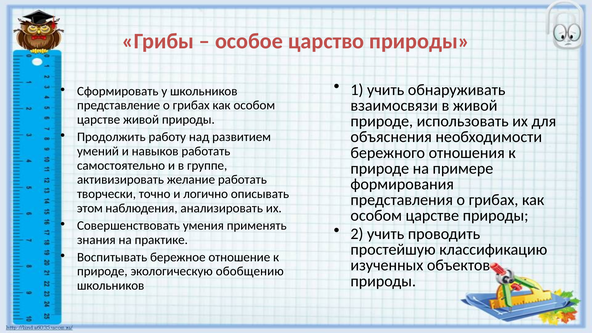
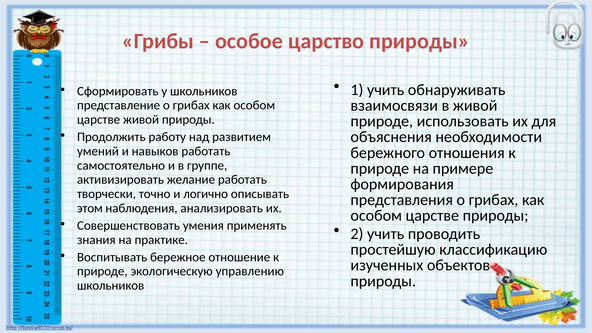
обобщению: обобщению -> управлению (250, 271)
